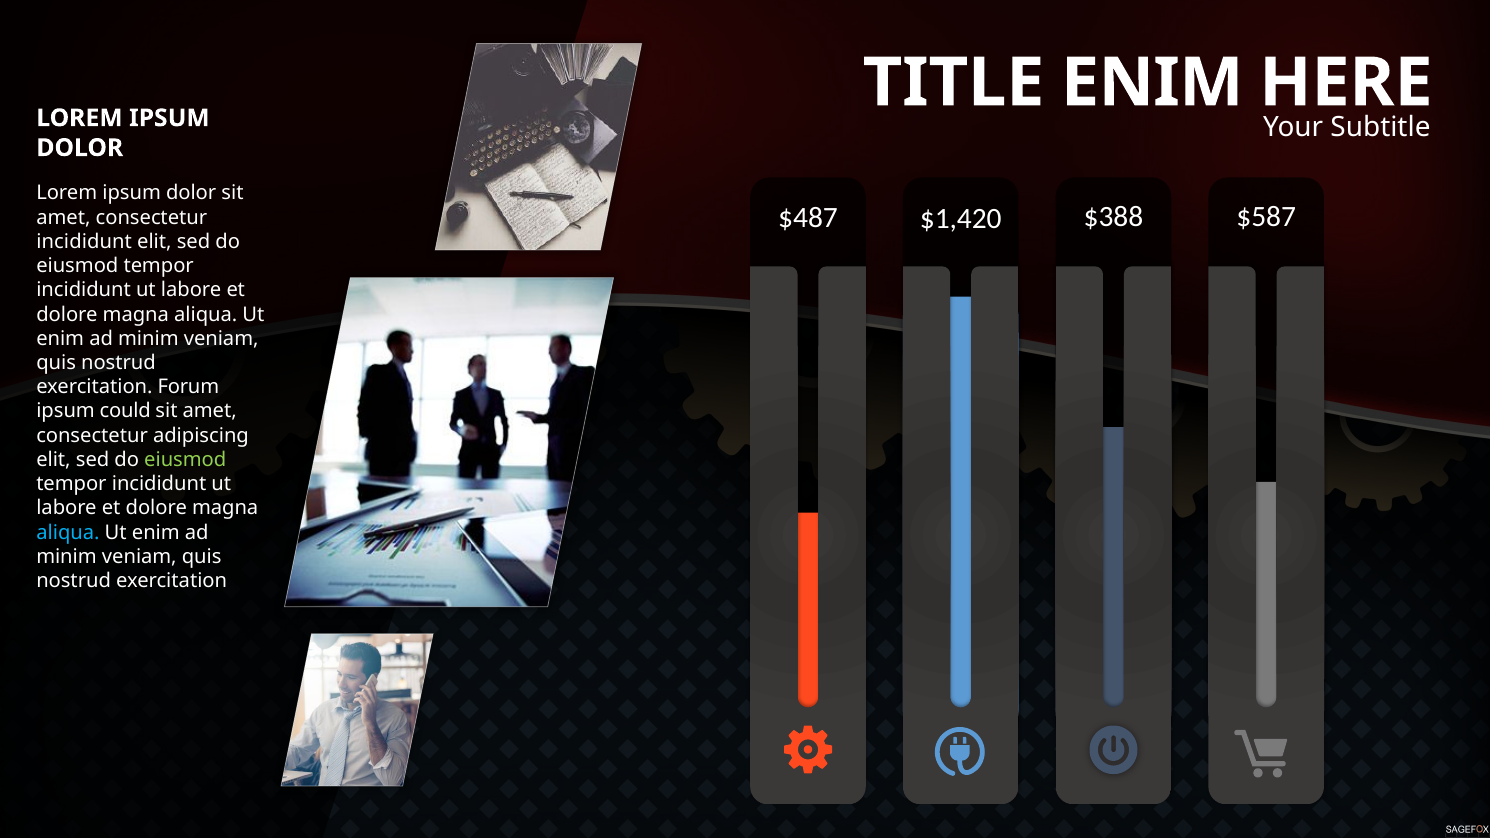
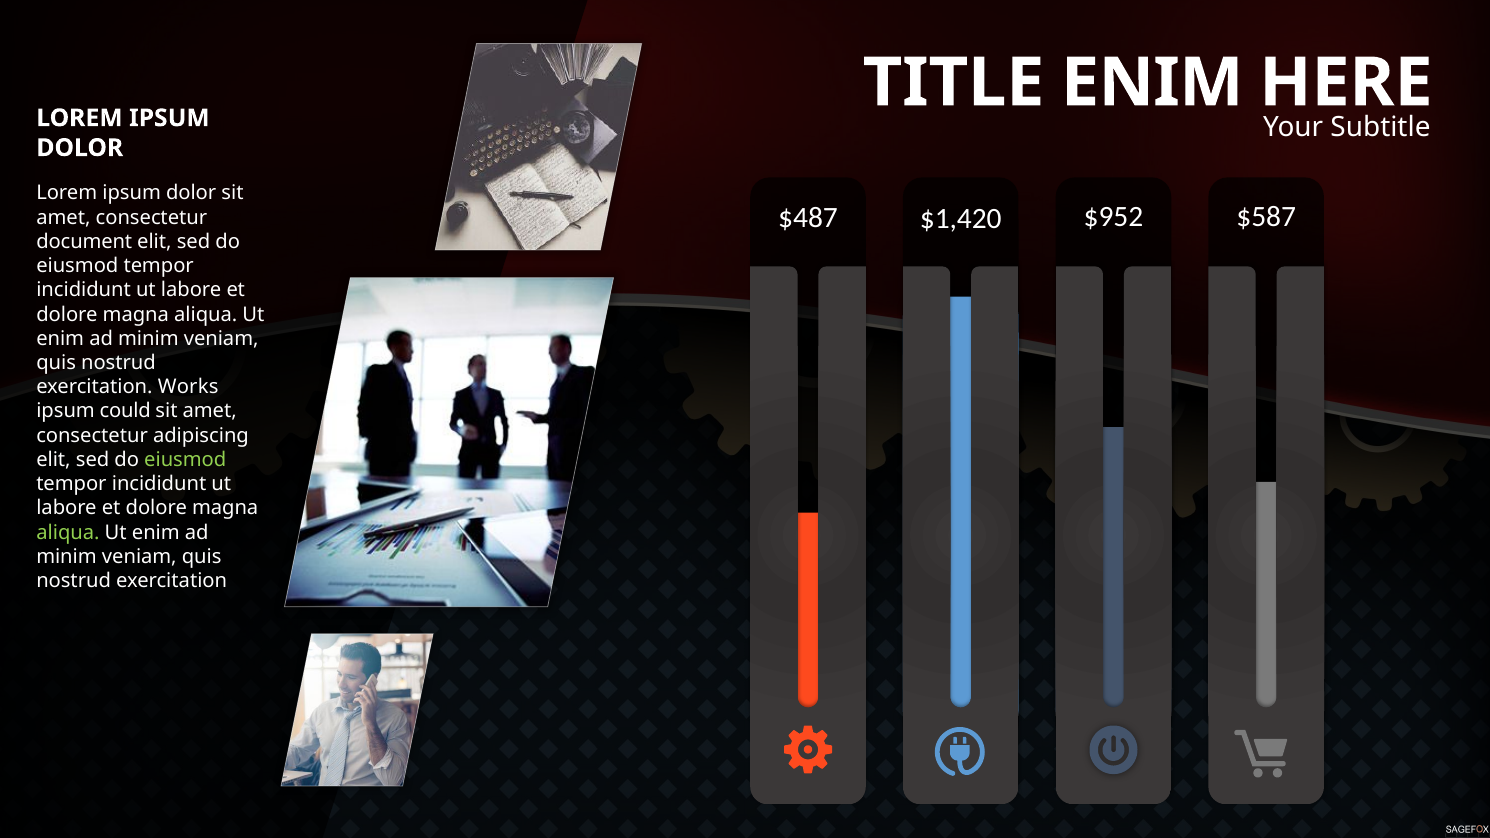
$388: $388 -> $952 (1113, 217)
incididunt: incididunt -> document (84, 242)
Forum: Forum -> Works (188, 387)
aliqua colour: light blue -> light green (68, 533)
